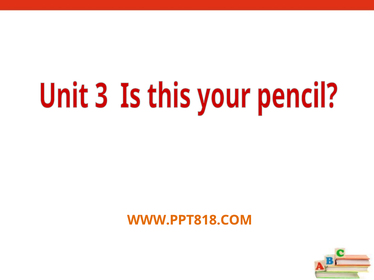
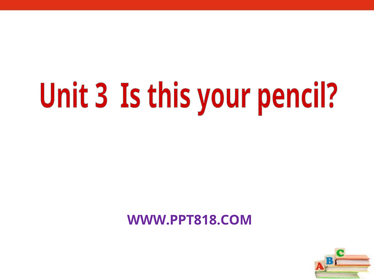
WWW.PPT818.COM colour: orange -> purple (190, 220)
